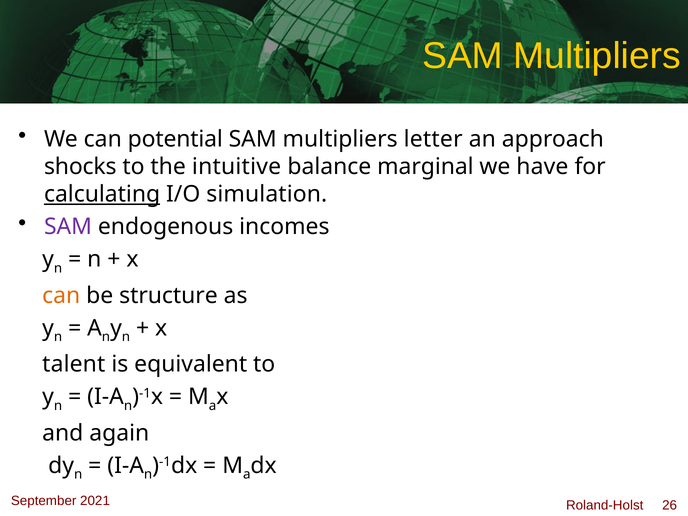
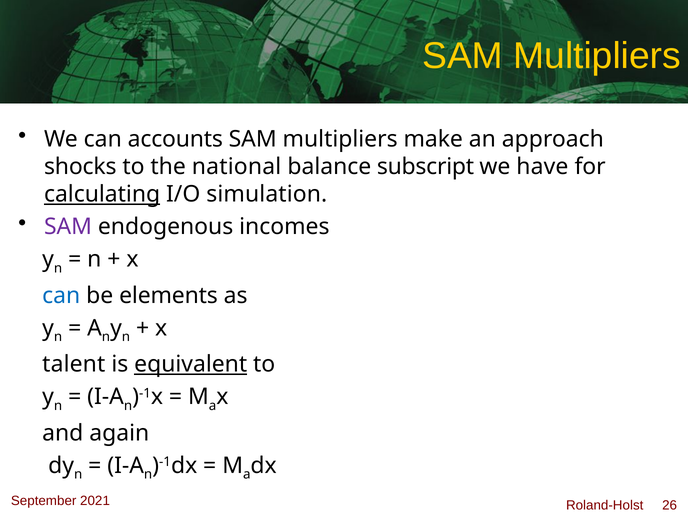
potential: potential -> accounts (175, 139)
letter: letter -> make (433, 139)
intuitive: intuitive -> national (237, 167)
marginal: marginal -> subscript (425, 167)
can colour: orange -> blue (61, 296)
structure: structure -> elements (169, 296)
equivalent underline: none -> present (191, 364)
